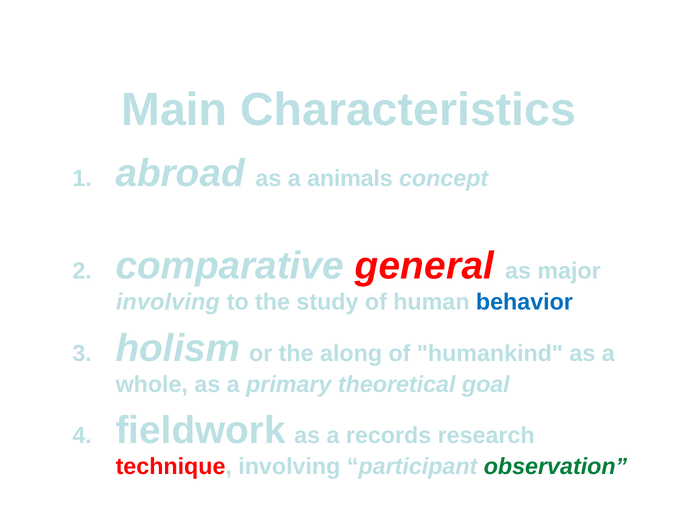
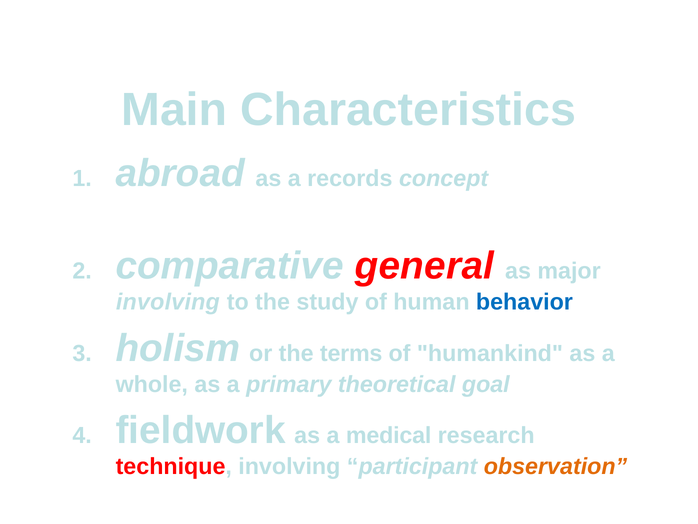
animals: animals -> records (350, 179)
along: along -> terms (351, 353)
records: records -> medical (389, 435)
observation colour: green -> orange (556, 466)
